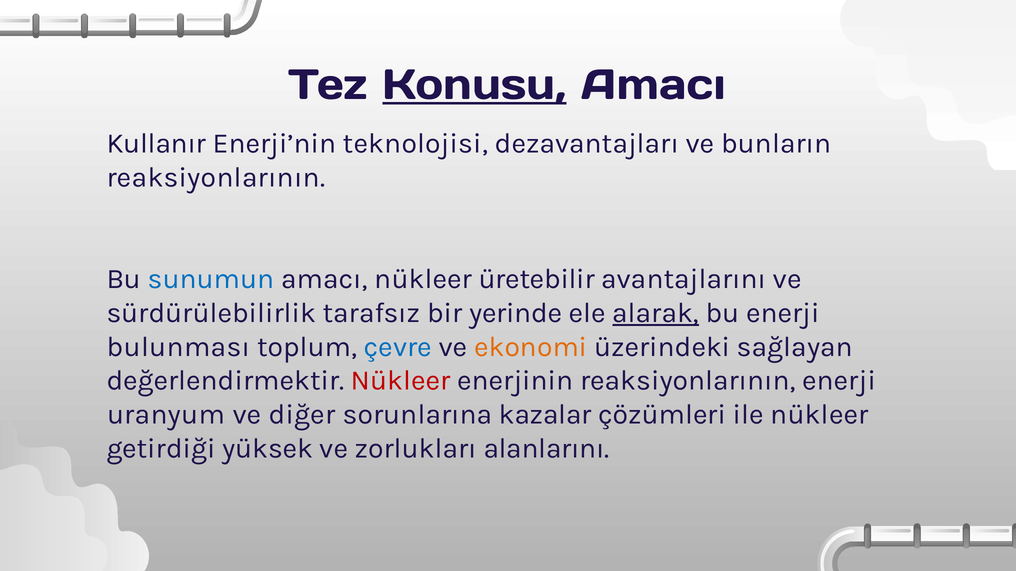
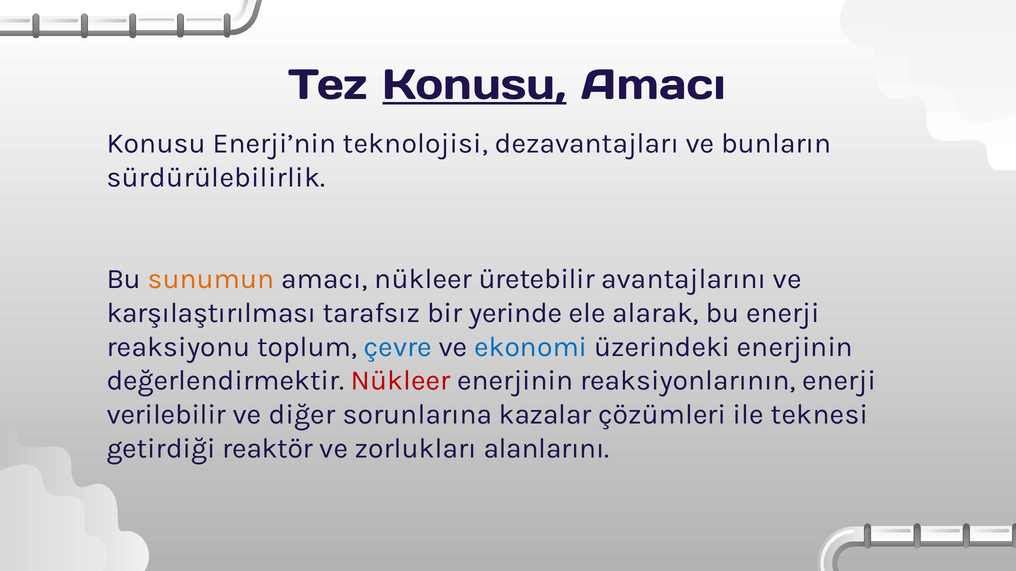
Kullanır: Kullanır -> Konusu (156, 144)
reaksiyonlarının: reaksiyonlarının -> sürdürülebilirlik (216, 178)
sunumun colour: blue -> orange (211, 279)
sürdürülebilirlik: sürdürülebilirlik -> karşılaştırılması (211, 313)
alarak underline: present -> none (656, 313)
bulunması: bulunması -> reaksiyonu (178, 347)
ekonomi colour: orange -> blue (531, 347)
üzerindeki sağlayan: sağlayan -> enerjinin (795, 347)
uranyum: uranyum -> verilebilir (166, 415)
ile nükleer: nükleer -> teknesi (819, 415)
yüksek: yüksek -> reaktör (268, 449)
